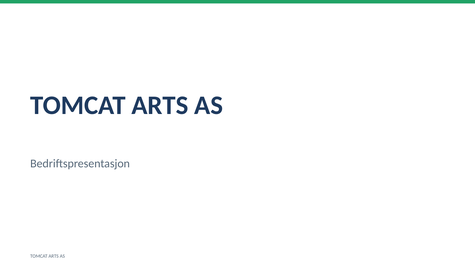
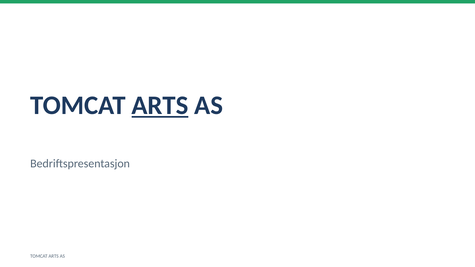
ARTS underline: none -> present (160, 105)
